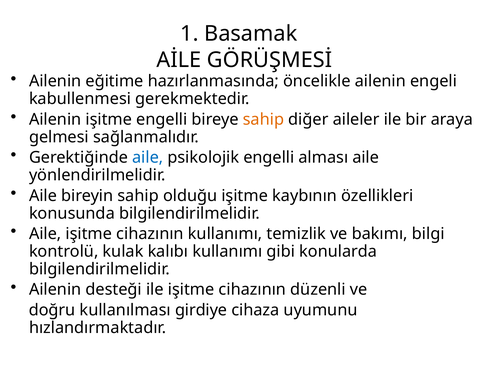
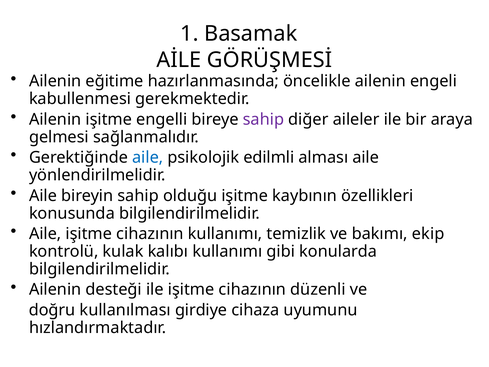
sahip colour: orange -> purple (263, 119)
psikolojik engelli: engelli -> edilmli (269, 157)
bilgi: bilgi -> ekip (428, 234)
